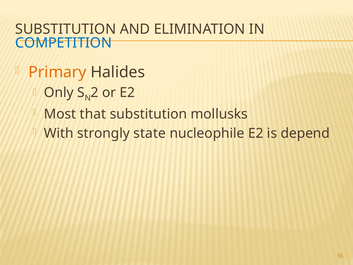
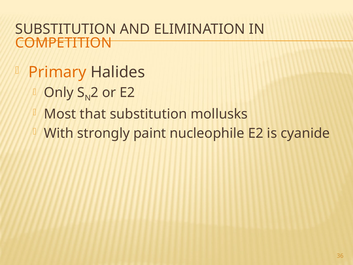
COMPETITION colour: blue -> orange (64, 43)
state: state -> paint (150, 133)
depend: depend -> cyanide (305, 133)
